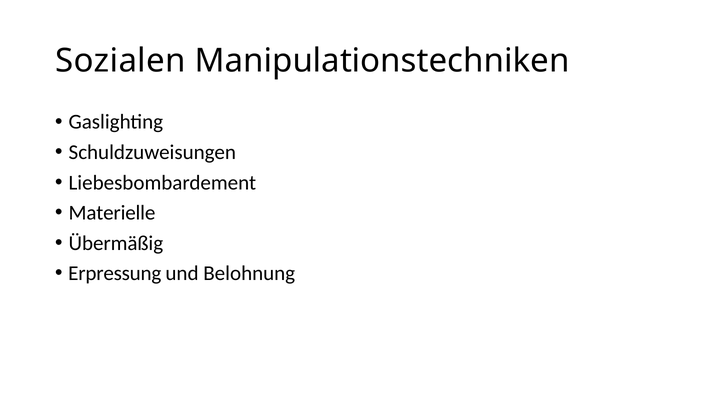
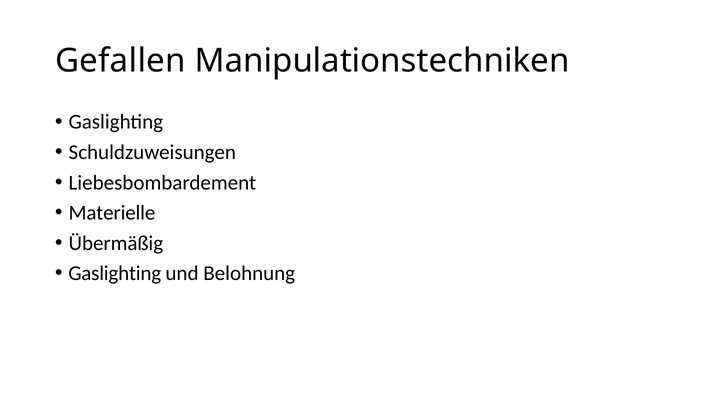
Sozialen: Sozialen -> Gefallen (120, 61)
Erpressung: Erpressung -> Gaslighting (115, 273)
